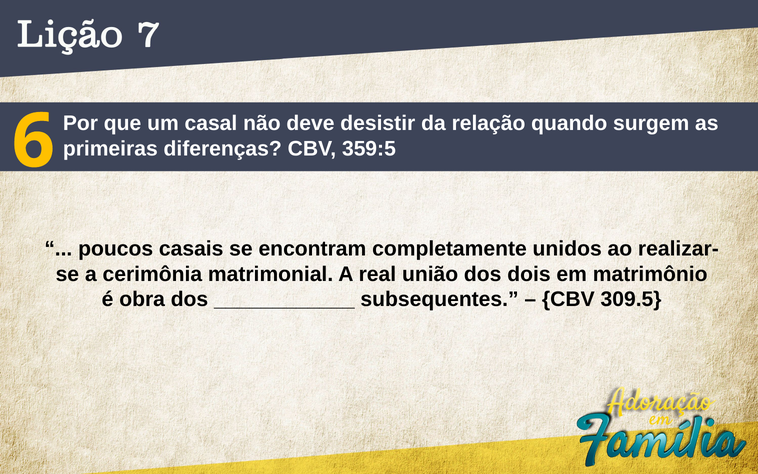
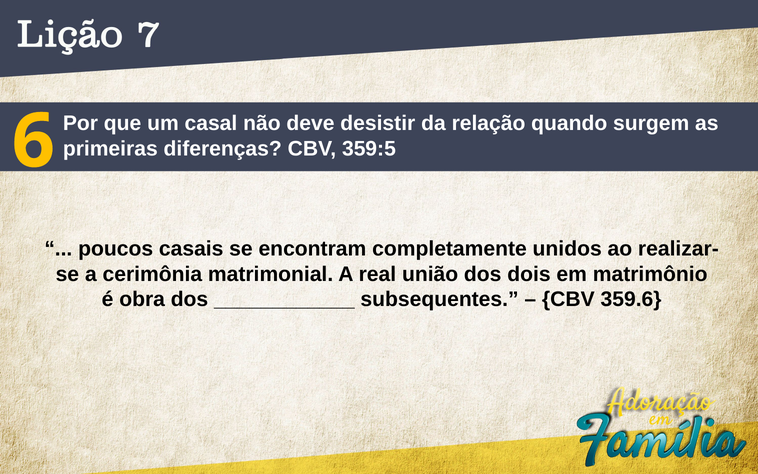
309.5: 309.5 -> 359.6 (631, 299)
